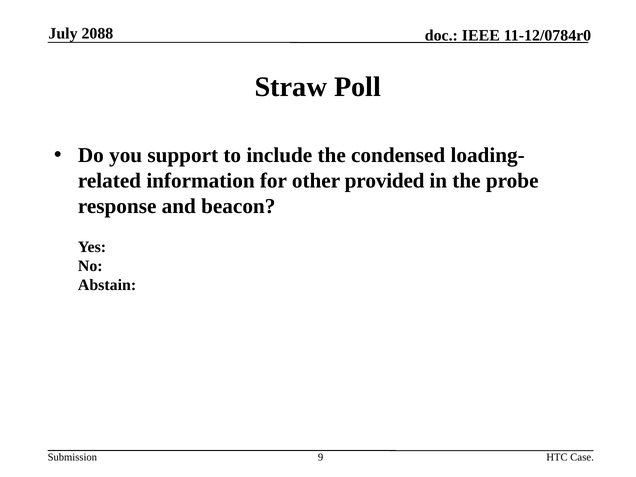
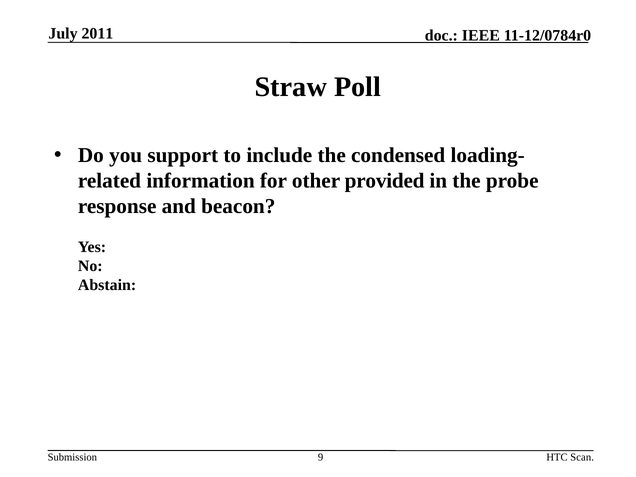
2088: 2088 -> 2011 (97, 34)
Case: Case -> Scan (582, 457)
